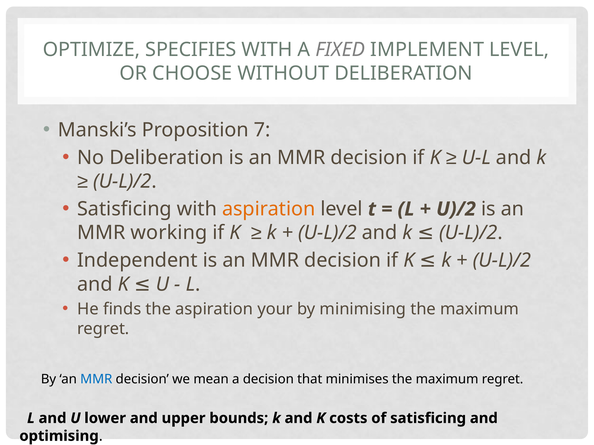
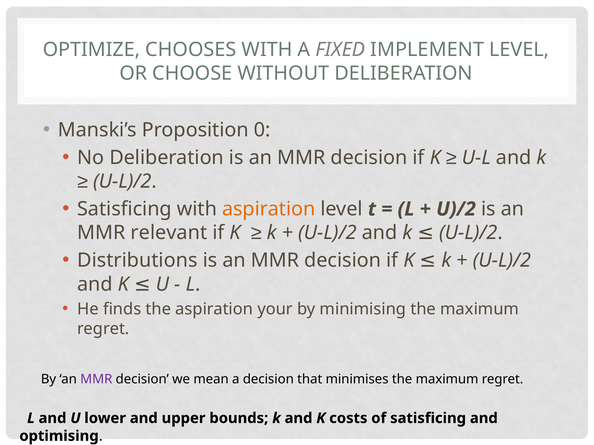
SPECIFIES: SPECIFIES -> CHOOSES (191, 50)
7: 7 -> 0 (262, 130)
working: working -> relevant (169, 233)
Independent: Independent -> Distributions (137, 261)
MMR colour: blue -> purple (96, 380)
